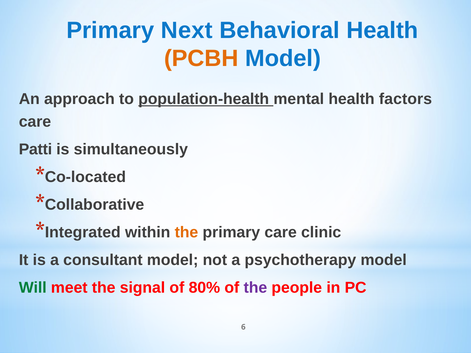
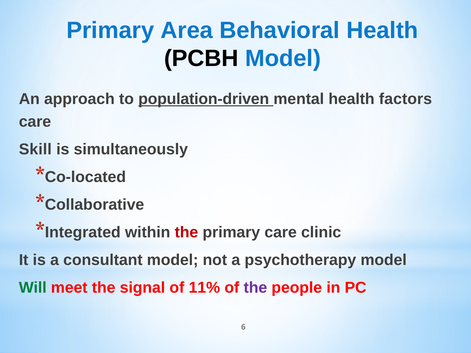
Next: Next -> Area (187, 30)
PCBH colour: orange -> black (201, 59)
population-health: population-health -> population-driven (204, 99)
Patti: Patti -> Skill (35, 149)
the colour: orange -> red (186, 232)
80%: 80% -> 11% (204, 288)
